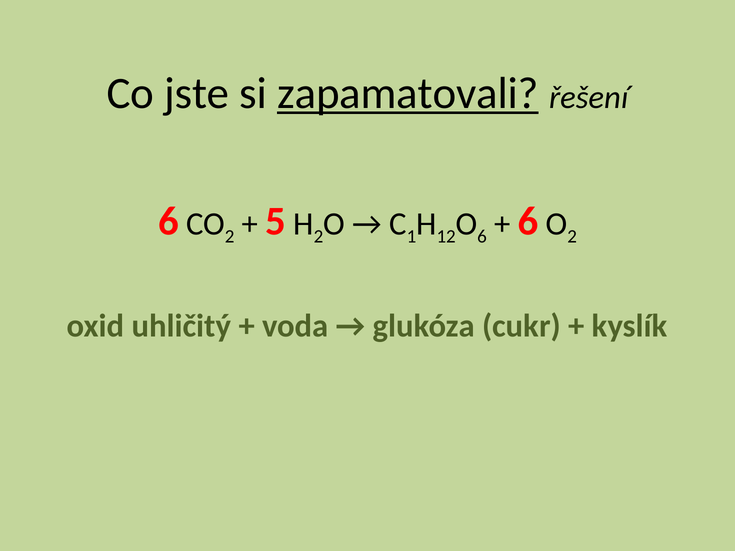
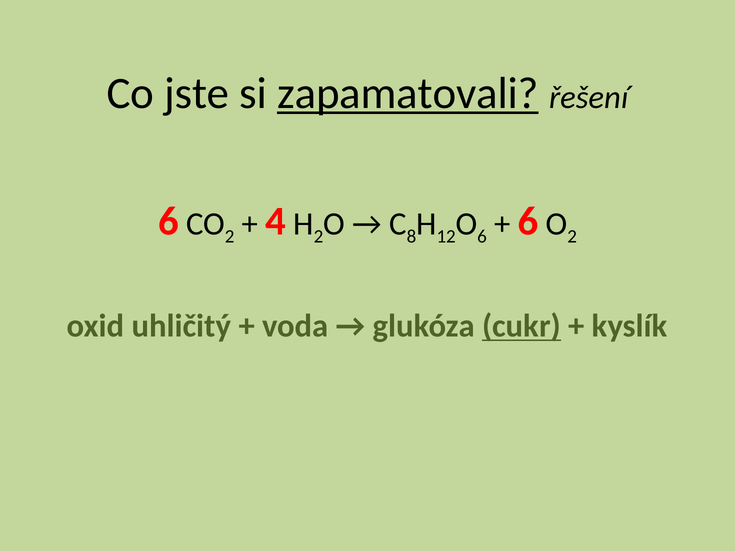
5: 5 -> 4 (276, 221)
1: 1 -> 8 (411, 237)
cukr underline: none -> present (521, 326)
